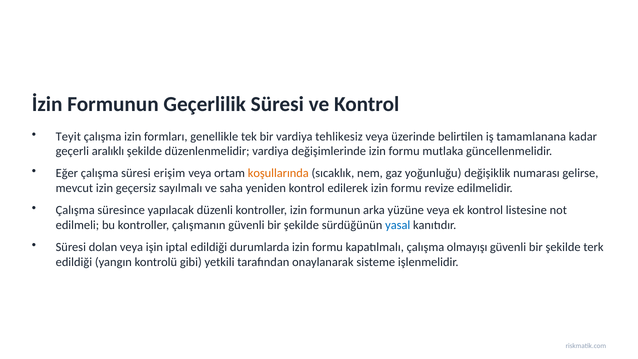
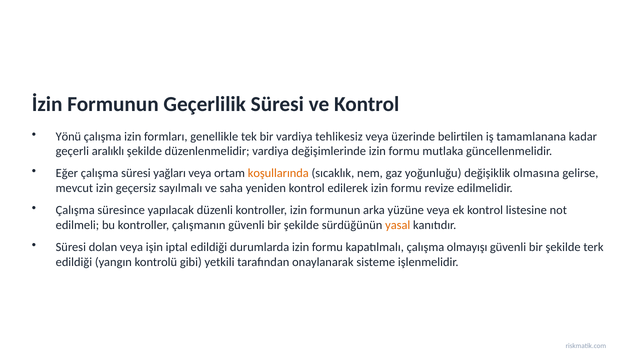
Teyit: Teyit -> Yönü (68, 136)
erişim: erişim -> yağları (170, 173)
numarası: numarası -> olmasına (536, 173)
yasal colour: blue -> orange (398, 225)
